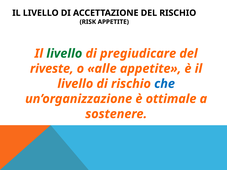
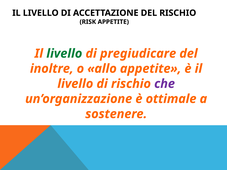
riveste: riveste -> inoltre (52, 69)
alle: alle -> allo (102, 69)
che colour: blue -> purple (165, 84)
